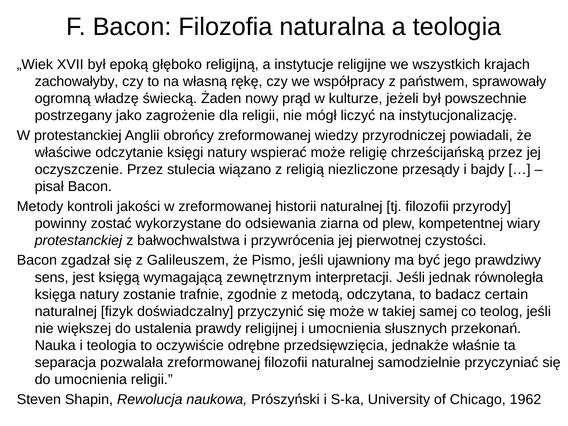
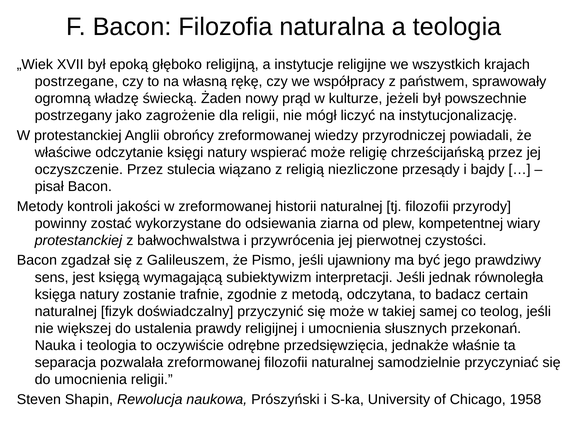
zachowałyby: zachowałyby -> postrzegane (76, 81)
zewnętrznym: zewnętrznym -> subiektywizm (269, 277)
1962: 1962 -> 1958 (526, 399)
